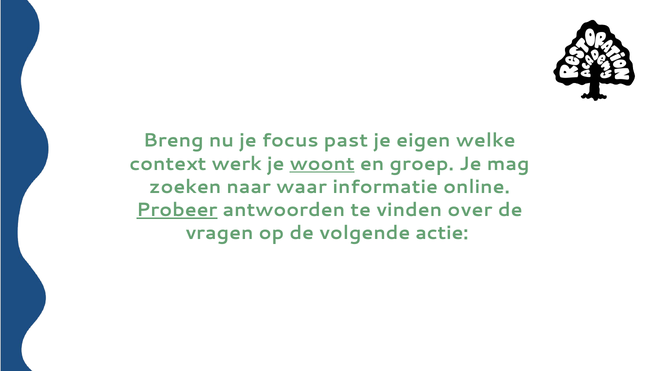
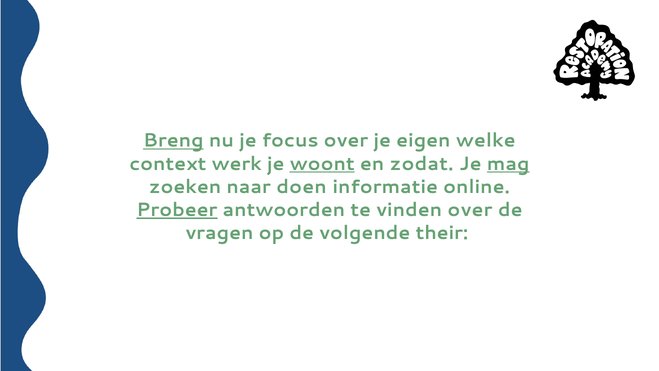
Breng underline: none -> present (173, 141)
focus past: past -> over (346, 141)
groep: groep -> zodat (422, 164)
mag underline: none -> present (508, 164)
waar: waar -> doen (302, 187)
actie: actie -> their (442, 233)
